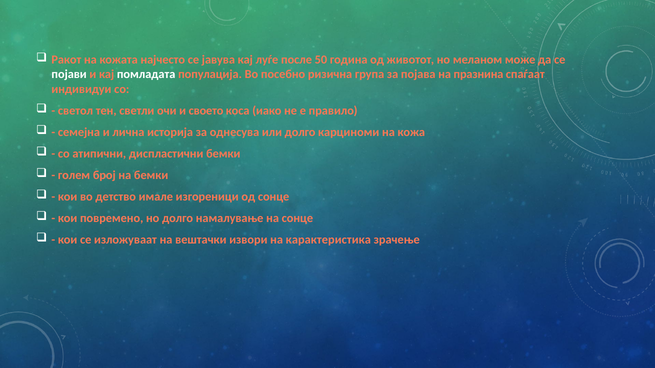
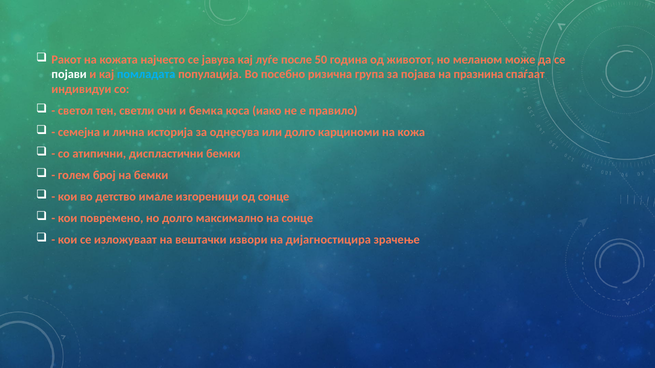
помладата colour: white -> light blue (146, 74)
своето: своето -> бемка (206, 111)
намалување: намалување -> максимално (230, 219)
карактеристика: карактеристика -> дијагностицира (328, 240)
